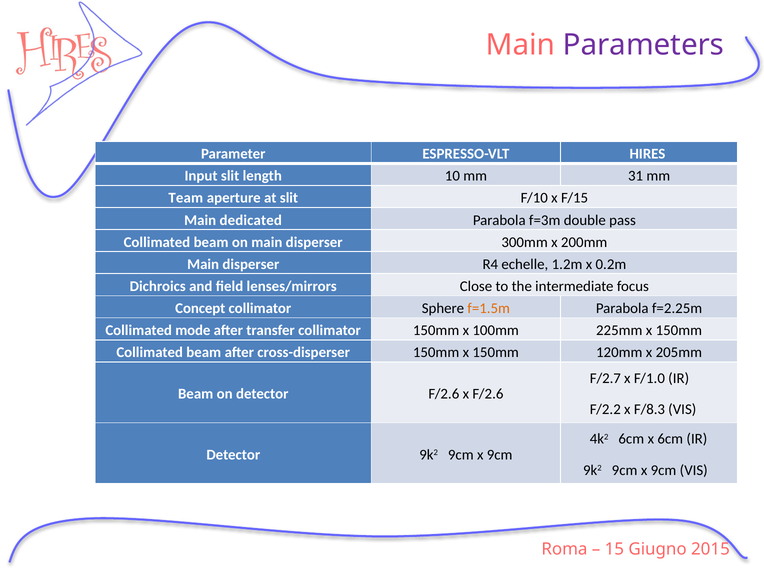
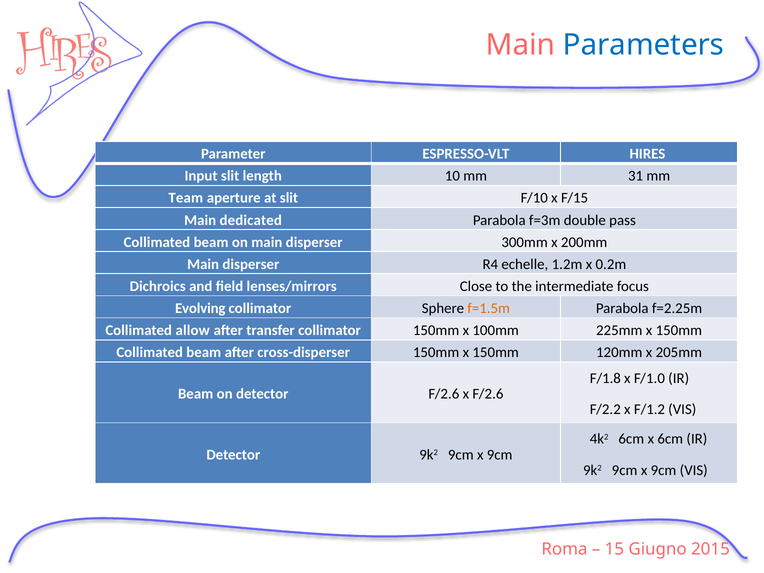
Parameters colour: purple -> blue (643, 45)
Concept: Concept -> Evolving (200, 308)
mode: mode -> allow (193, 330)
F/2.7: F/2.7 -> F/1.8 (605, 378)
F/8.3: F/8.3 -> F/1.2 (649, 410)
